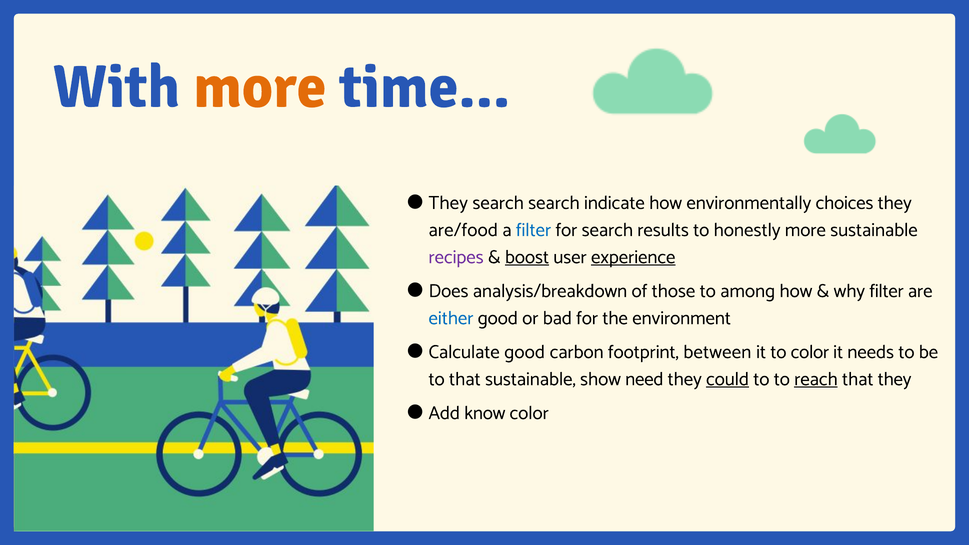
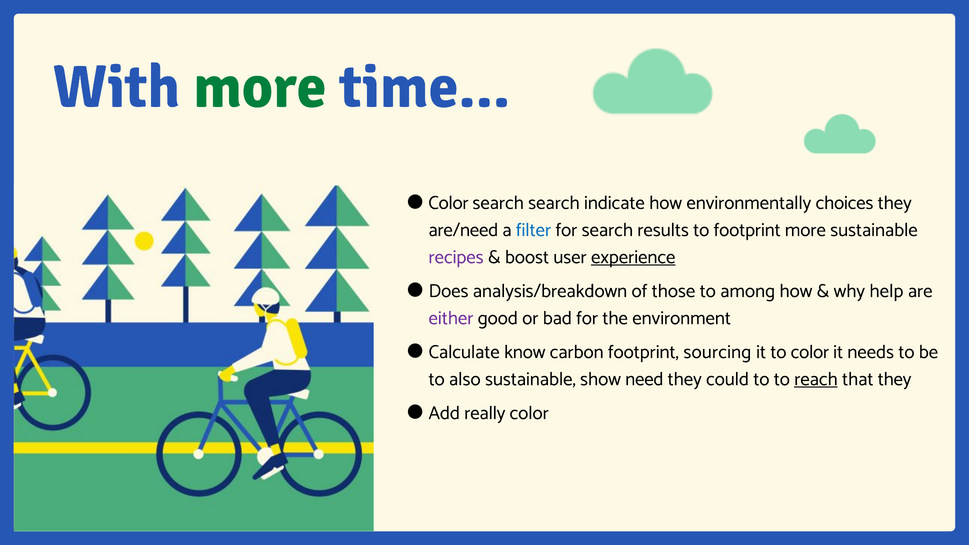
more colour: orange -> green (260, 87)
They: They -> Color (448, 203)
are/food: are/food -> are/need (463, 230)
to honestly: honestly -> footprint (747, 230)
boost underline: present -> none (527, 257)
why filter: filter -> help (886, 291)
either colour: blue -> purple (451, 318)
Calculate good: good -> know (525, 352)
between: between -> sourcing (717, 352)
to that: that -> also (465, 379)
could underline: present -> none (728, 379)
know: know -> really (485, 413)
